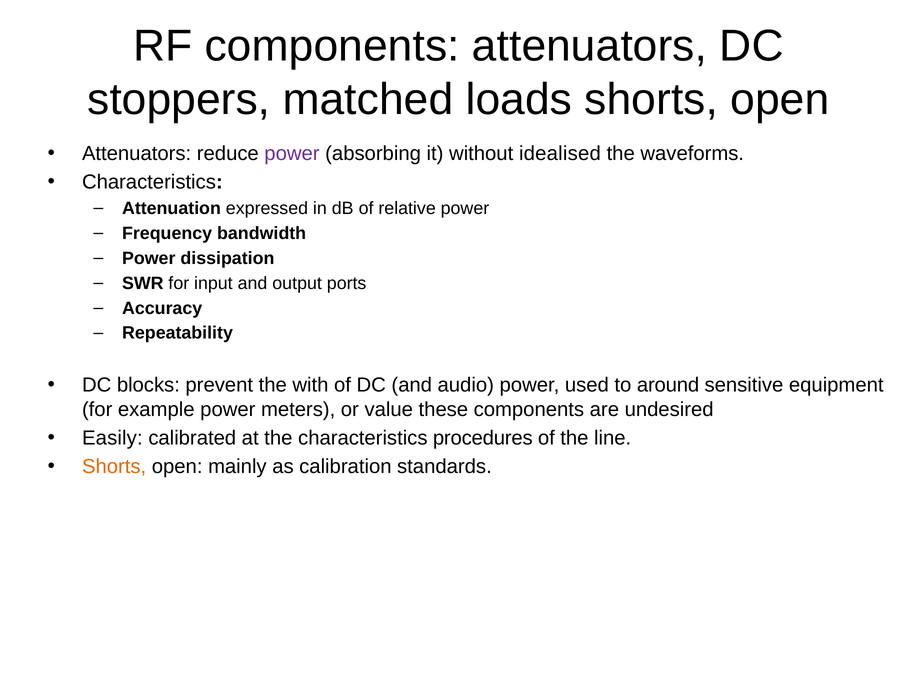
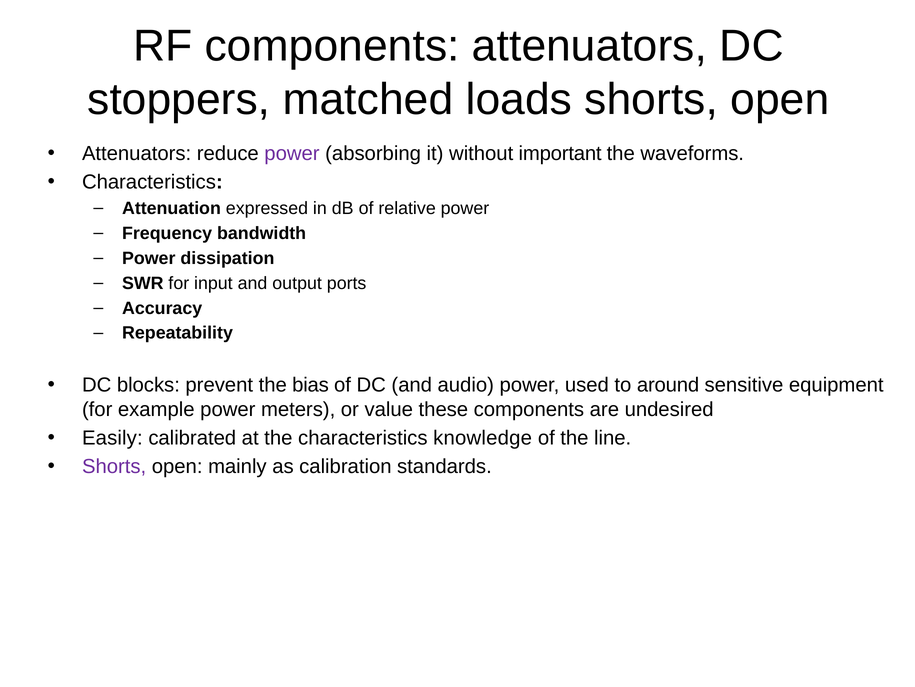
idealised: idealised -> important (560, 153)
with: with -> bias (311, 385)
procedures: procedures -> knowledge (483, 438)
Shorts colour: orange -> purple (114, 466)
